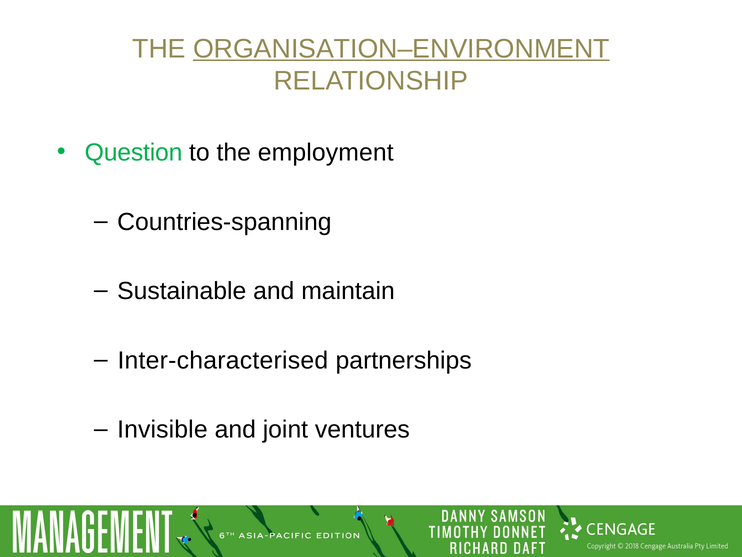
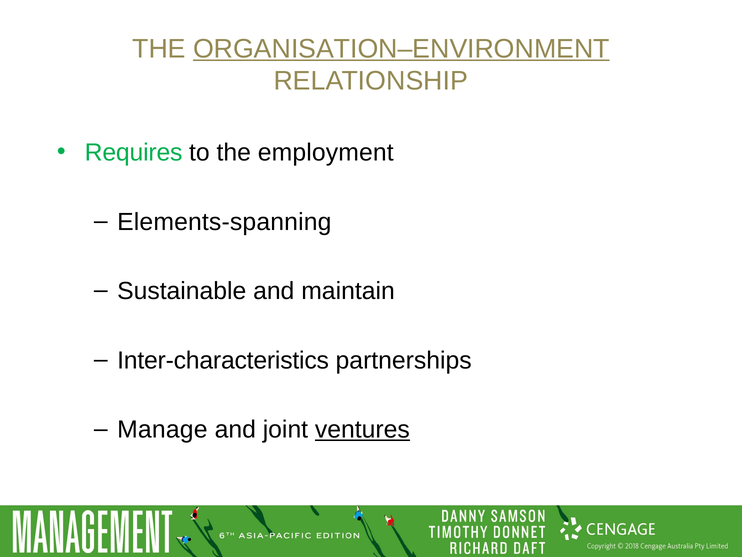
Question: Question -> Requires (134, 152)
Countries-spanning: Countries-spanning -> Elements-spanning (224, 222)
Inter-characterised: Inter-characterised -> Inter-characteristics (223, 360)
Invisible: Invisible -> Manage (162, 429)
ventures underline: none -> present (362, 429)
